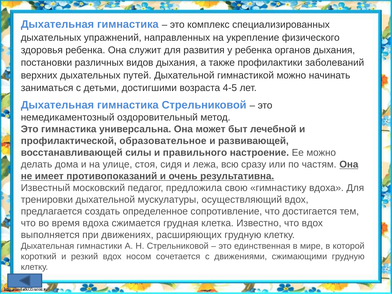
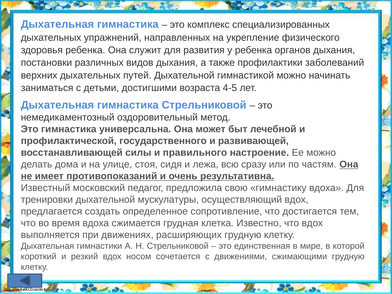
образовательное: образовательное -> государственного (163, 141)
